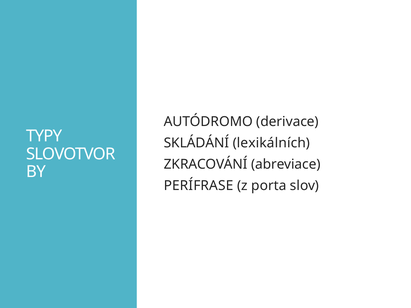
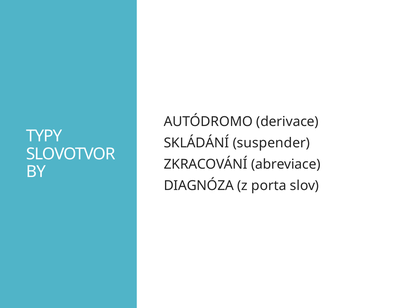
lexikálních: lexikálních -> suspender (271, 143)
PERÍFRASE: PERÍFRASE -> DIAGNÓZA (199, 186)
